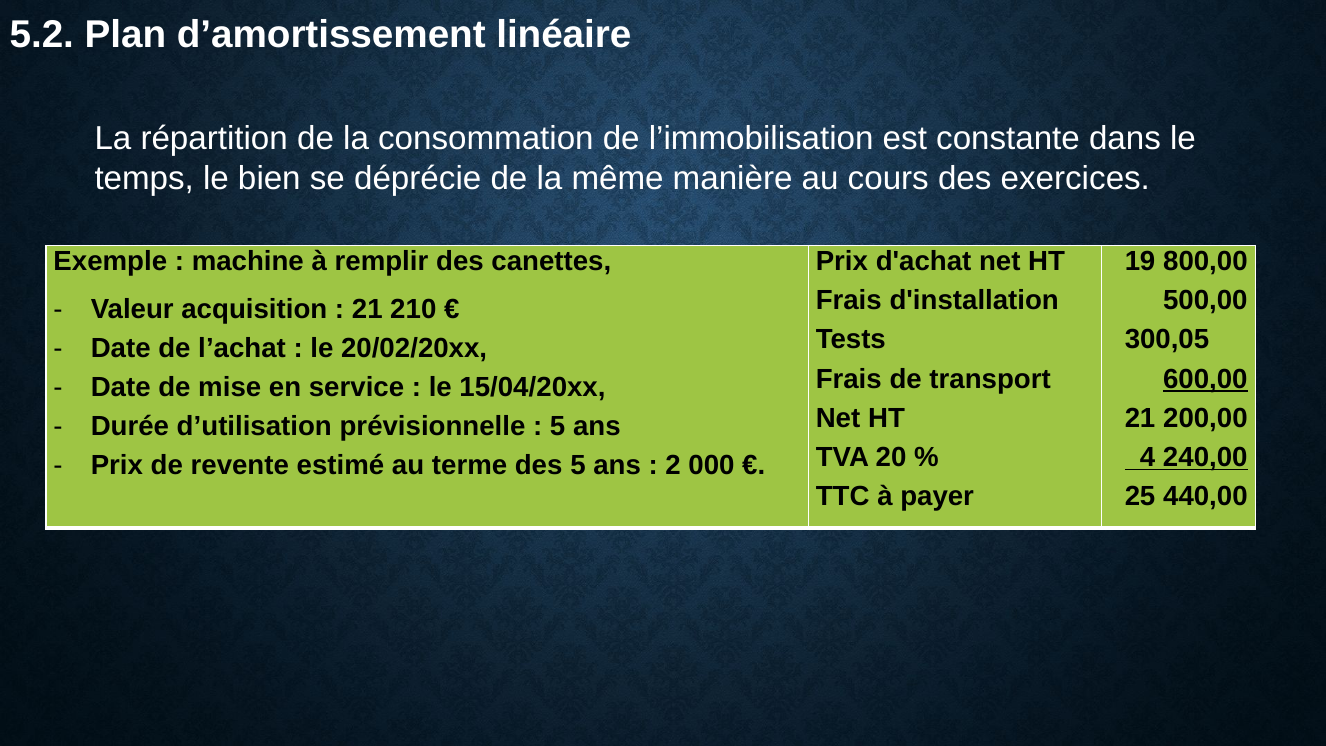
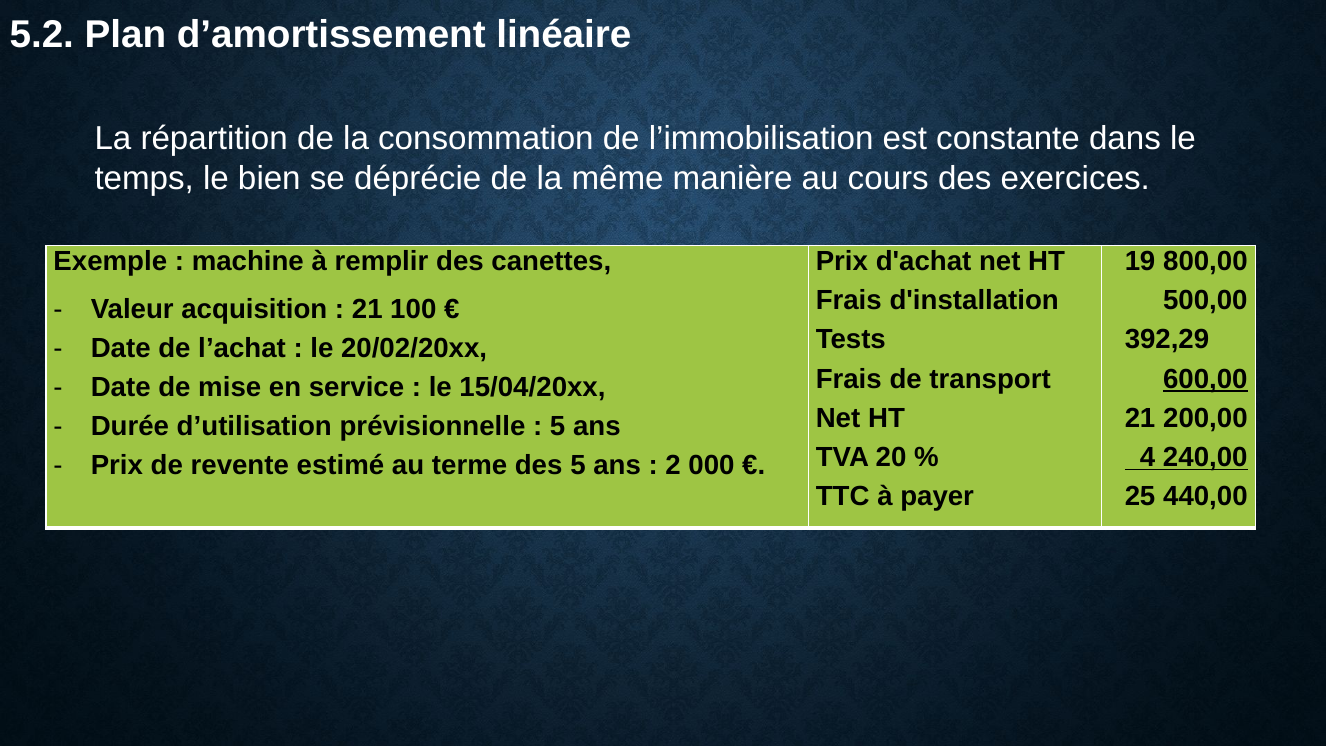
210: 210 -> 100 (413, 309)
300,05: 300,05 -> 392,29 (1167, 340)
